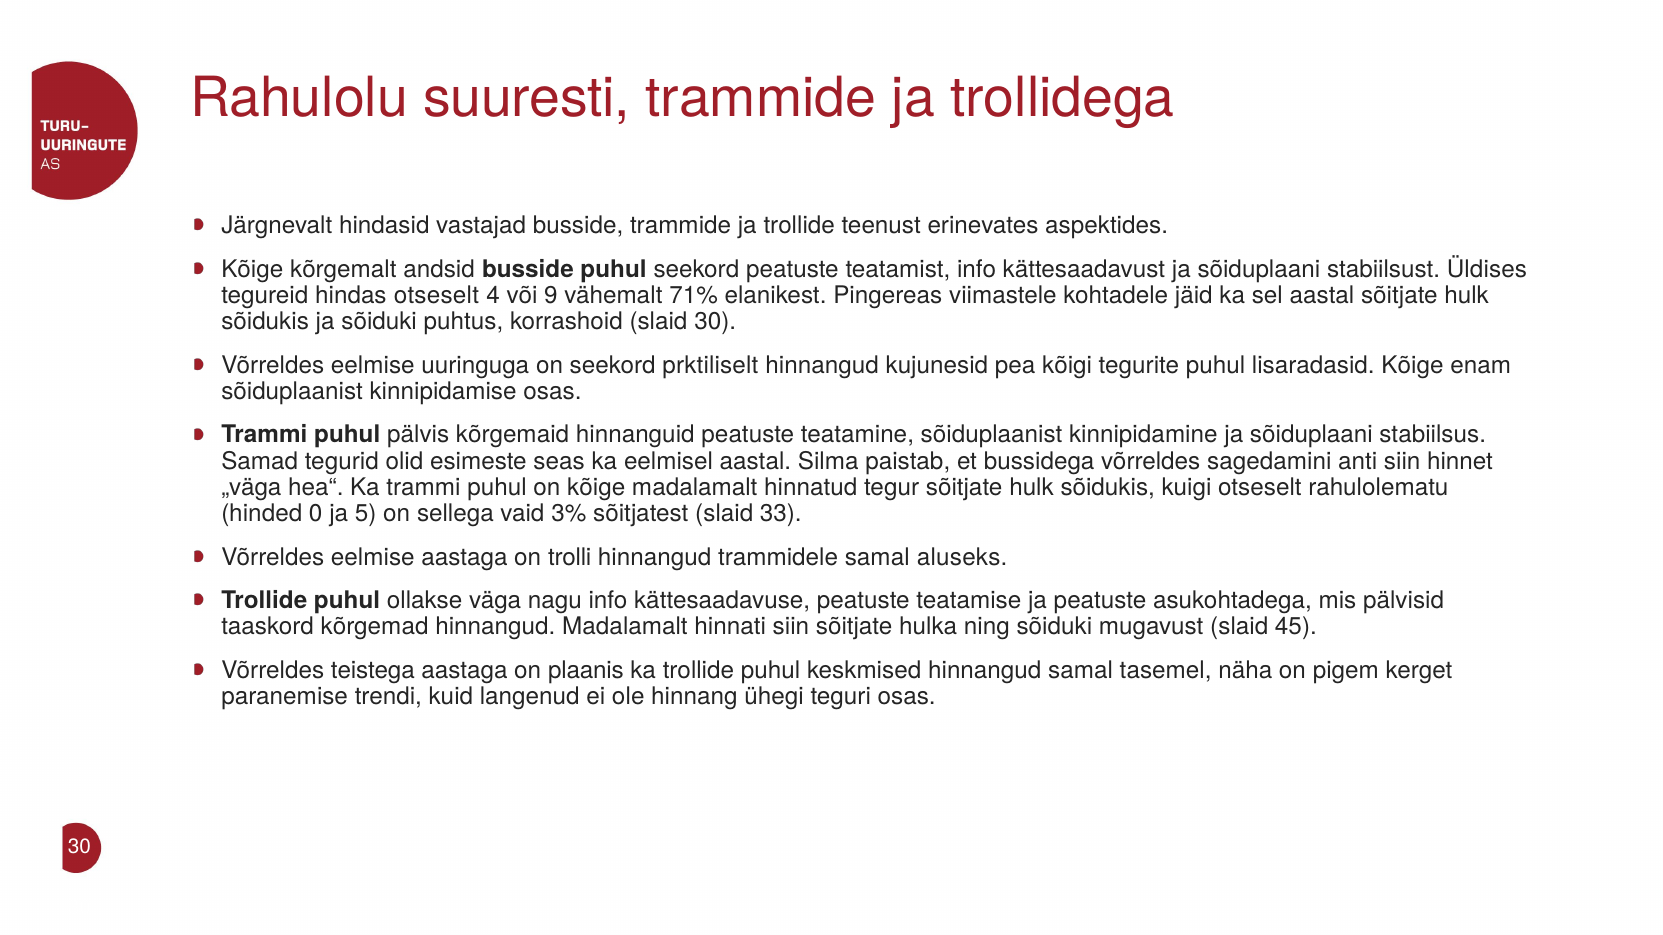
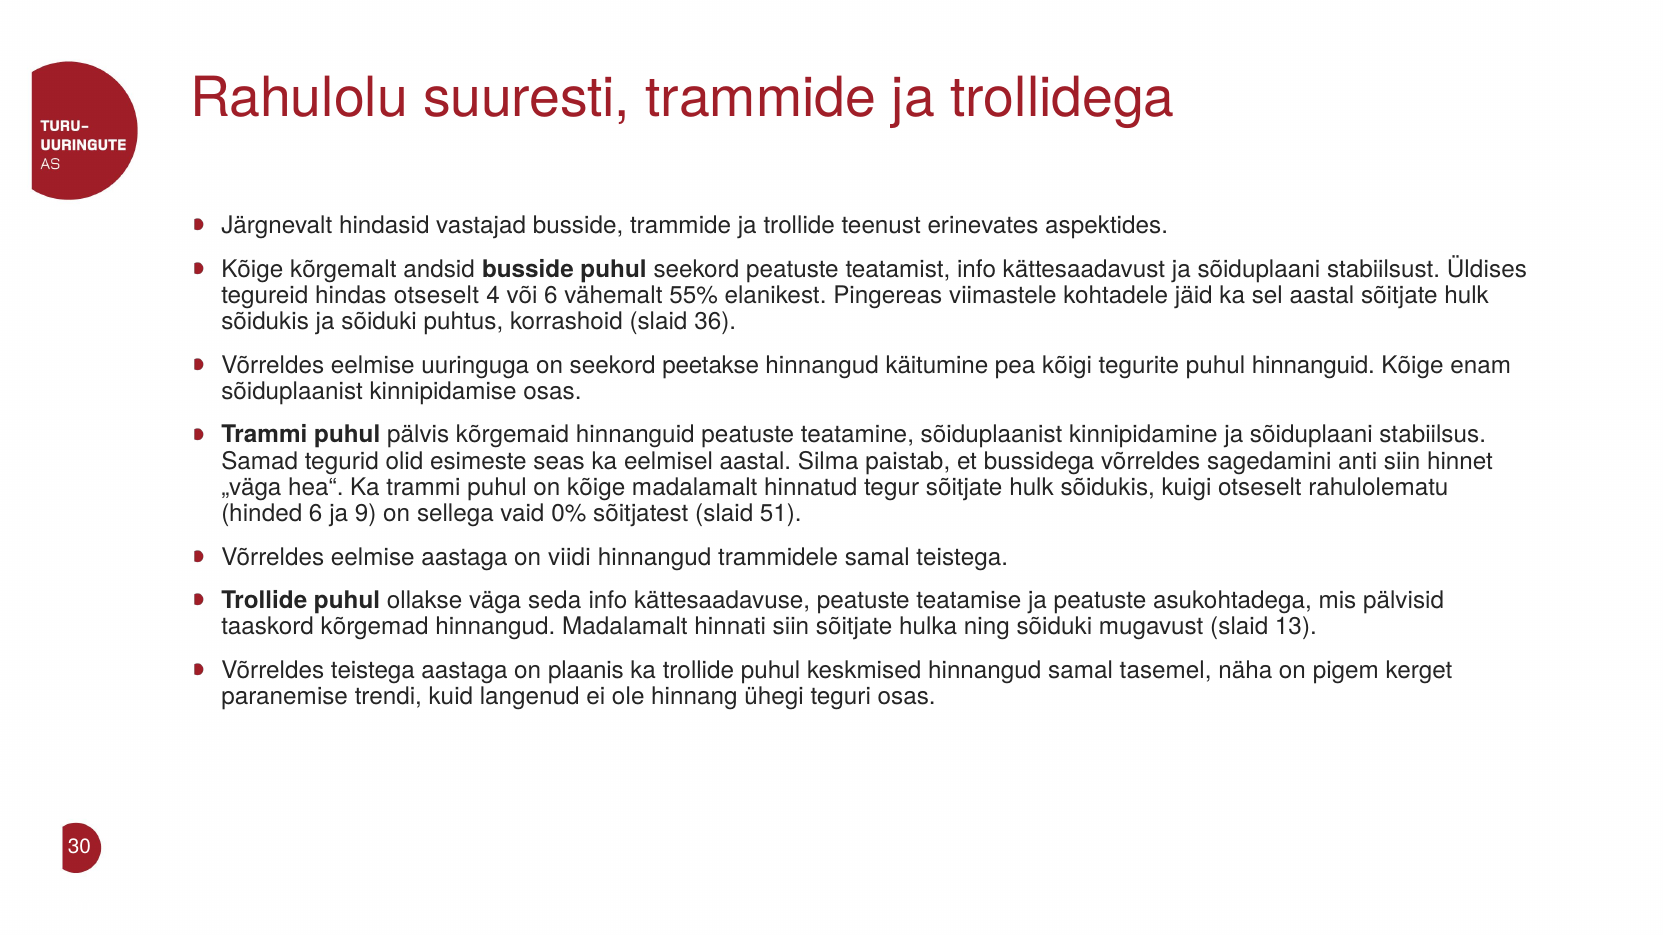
või 9: 9 -> 6 (551, 296)
71%: 71% -> 55% (694, 296)
slaid 30: 30 -> 36 (715, 322)
prktiliselt: prktiliselt -> peetakse (711, 365)
kujunesid: kujunesid -> käitumine (937, 365)
puhul lisaradasid: lisaradasid -> hinnanguid (1313, 365)
hinded 0: 0 -> 6 (316, 514)
5: 5 -> 9 (366, 514)
3%: 3% -> 0% (569, 514)
33: 33 -> 51 (781, 514)
trolli: trolli -> viidi (569, 557)
samal aluseks: aluseks -> teistega (962, 557)
nagu: nagu -> seda (555, 601)
45: 45 -> 13 (1296, 627)
